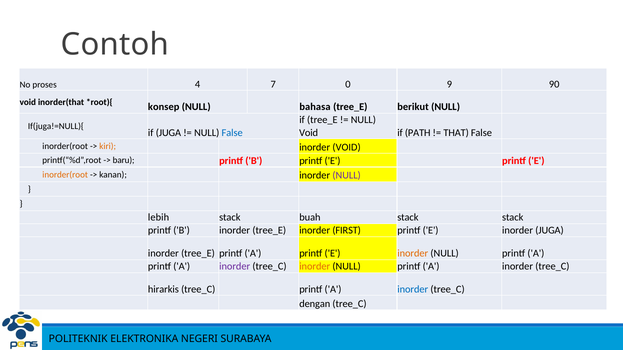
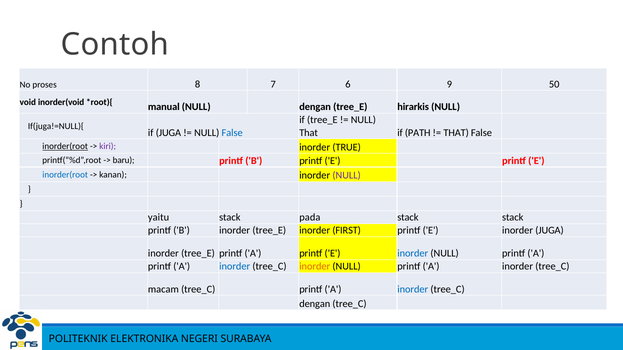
4: 4 -> 8 (198, 84)
0: 0 -> 6 (348, 84)
90: 90 -> 50 (554, 84)
inorder(that: inorder(that -> inorder(void (61, 102)
konsep: konsep -> manual (164, 107)
NULL bahasa: bahasa -> dengan (315, 107)
berikut: berikut -> hirarkis (413, 107)
Void: Void -> That (309, 133)
inorder(root underline: none -> present (65, 147)
kiri colour: orange -> purple (108, 147)
inorder VOID: VOID -> TRUE (347, 147)
inorder(root colour: orange -> blue (65, 175)
lebih: lebih -> yaitu (159, 218)
buah: buah -> pada (310, 218)
inorder colour: orange -> blue (413, 254)
inorder colour: purple -> blue (235, 267)
hirarkis: hirarkis -> macam (163, 290)
